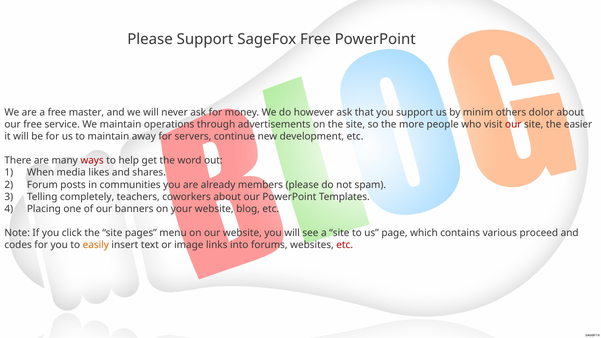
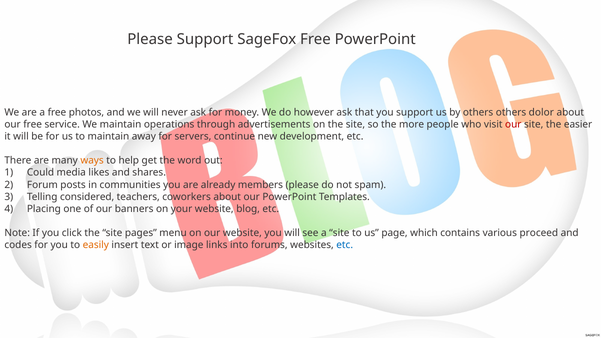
master: master -> photos (86, 113)
by minim: minim -> others (478, 113)
ways colour: red -> orange (92, 161)
When: When -> Could (41, 173)
completely: completely -> considered (87, 197)
etc colour: red -> blue (345, 245)
